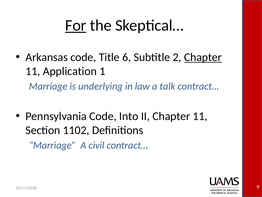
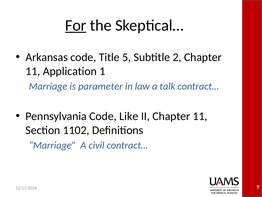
6: 6 -> 5 (127, 57)
Chapter underline: present -> none (203, 57)
underlying: underlying -> parameter (100, 86)
Into: Into -> Like (129, 116)
